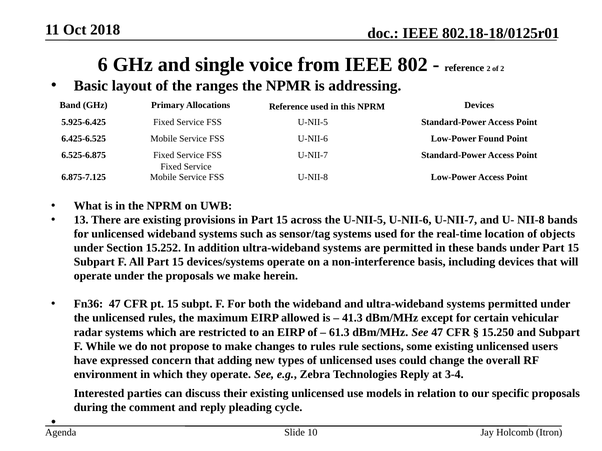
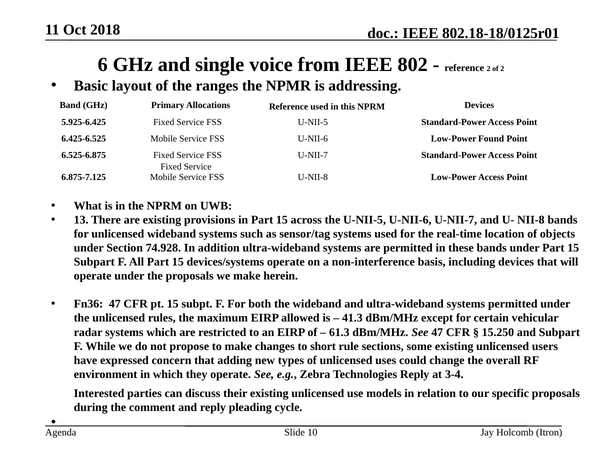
15.252: 15.252 -> 74.928 (163, 248)
to rules: rules -> short (323, 347)
